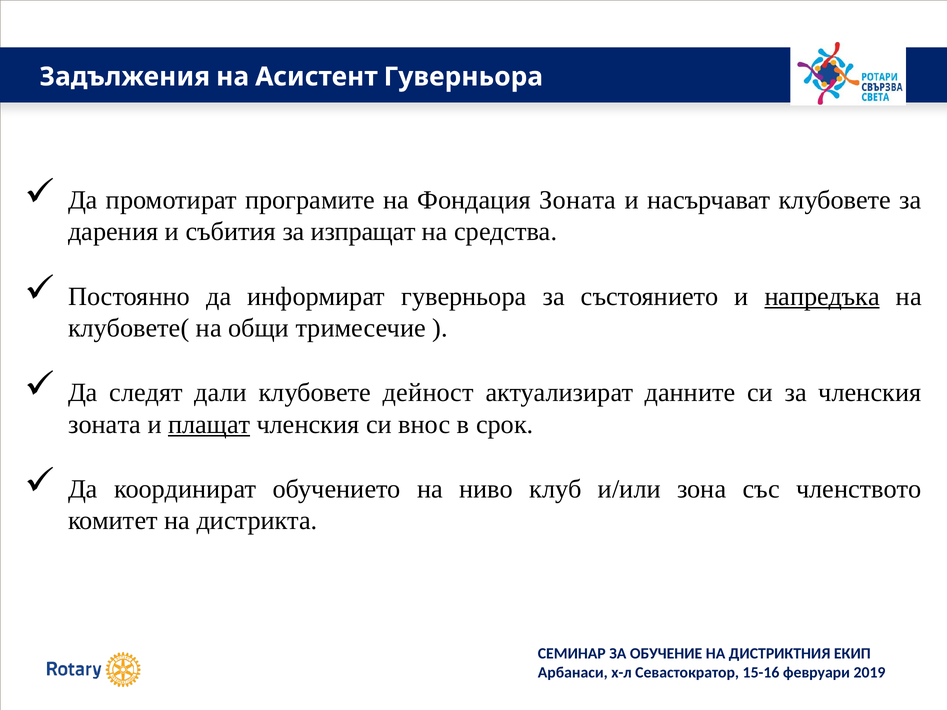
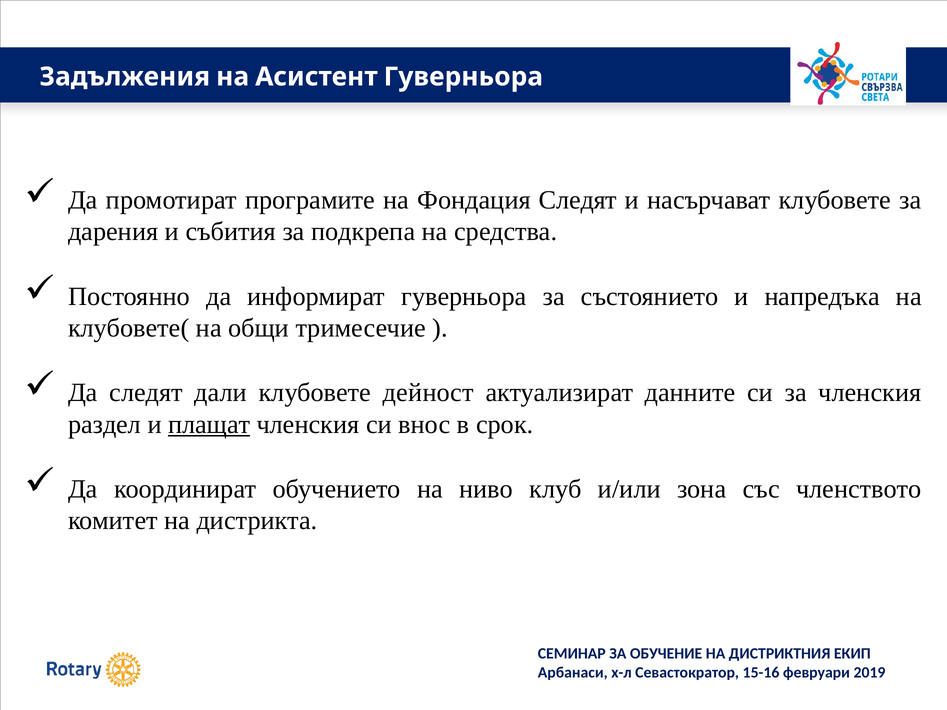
Фондация Зоната: Зоната -> Следят (578, 200)
изпращат: изпращат -> подкрепа (363, 232)
напредъка underline: present -> none (822, 297)
зоната: зоната -> раздел (105, 424)
